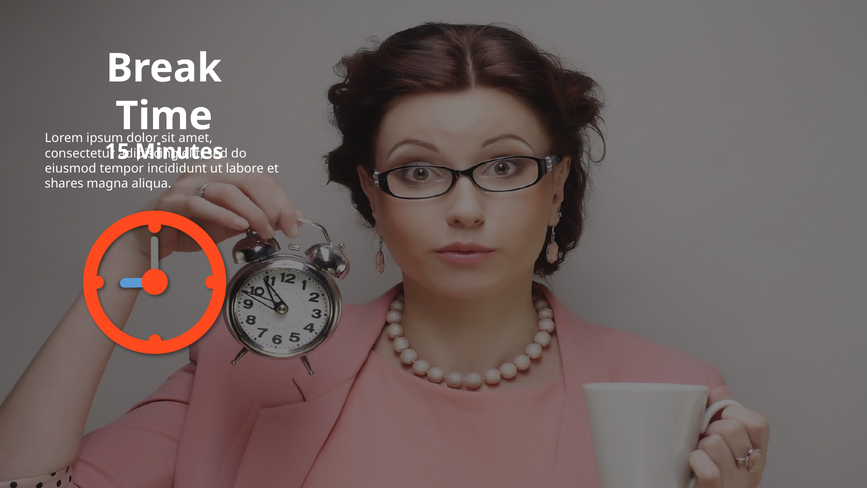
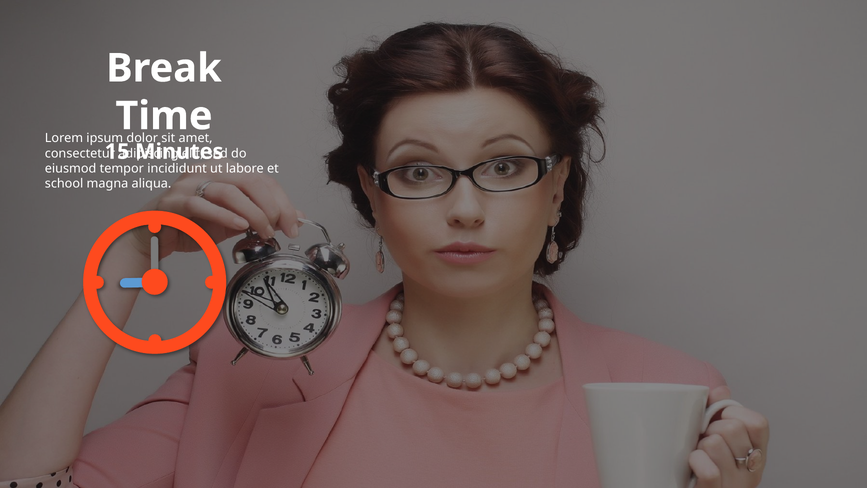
shares: shares -> school (64, 184)
